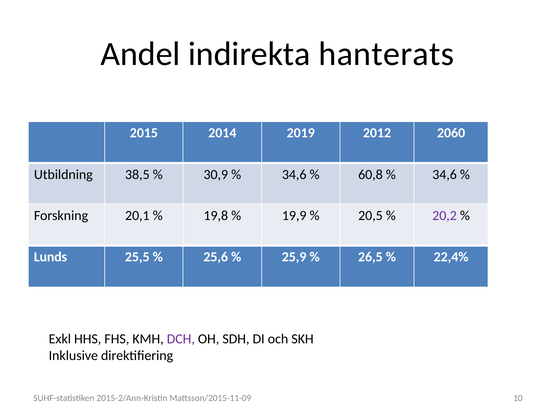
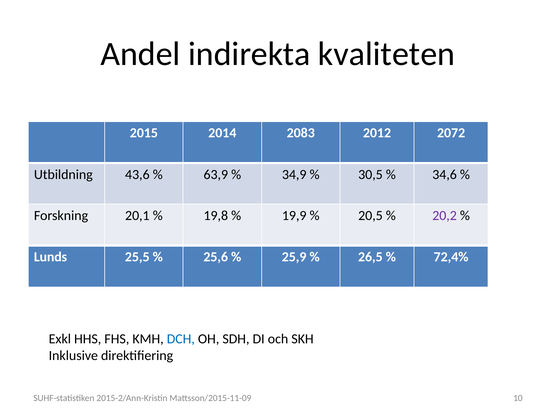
hanterats: hanterats -> kvaliteten (387, 54)
2019: 2019 -> 2083 (301, 133)
2060: 2060 -> 2072 (451, 133)
38,5: 38,5 -> 43,6 (137, 174)
30,9: 30,9 -> 63,9 (216, 174)
34,6: 34,6 -> 34,9 (294, 174)
60,8: 60,8 -> 30,5 (370, 174)
22,4%: 22,4% -> 72,4% (451, 257)
DCH colour: purple -> blue (181, 339)
